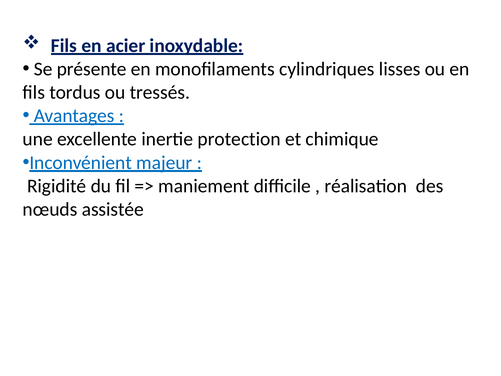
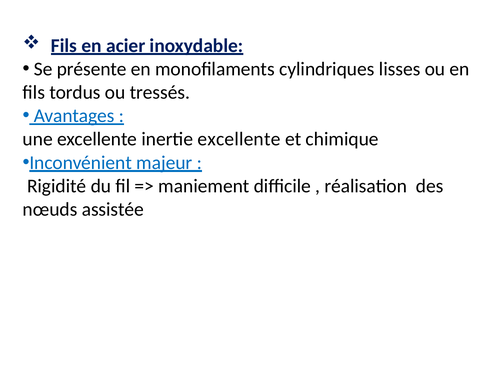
inertie protection: protection -> excellente (239, 139)
